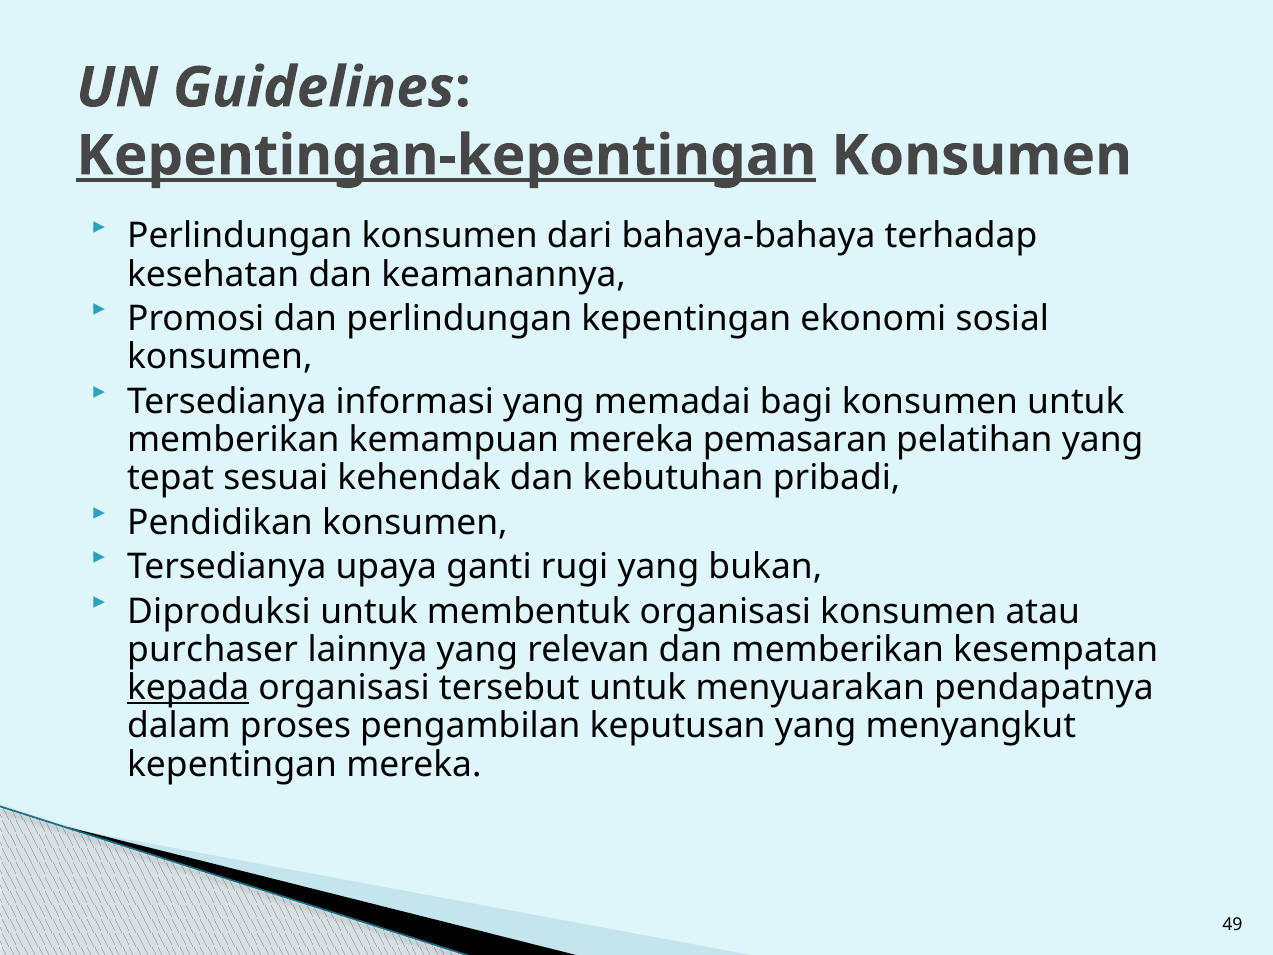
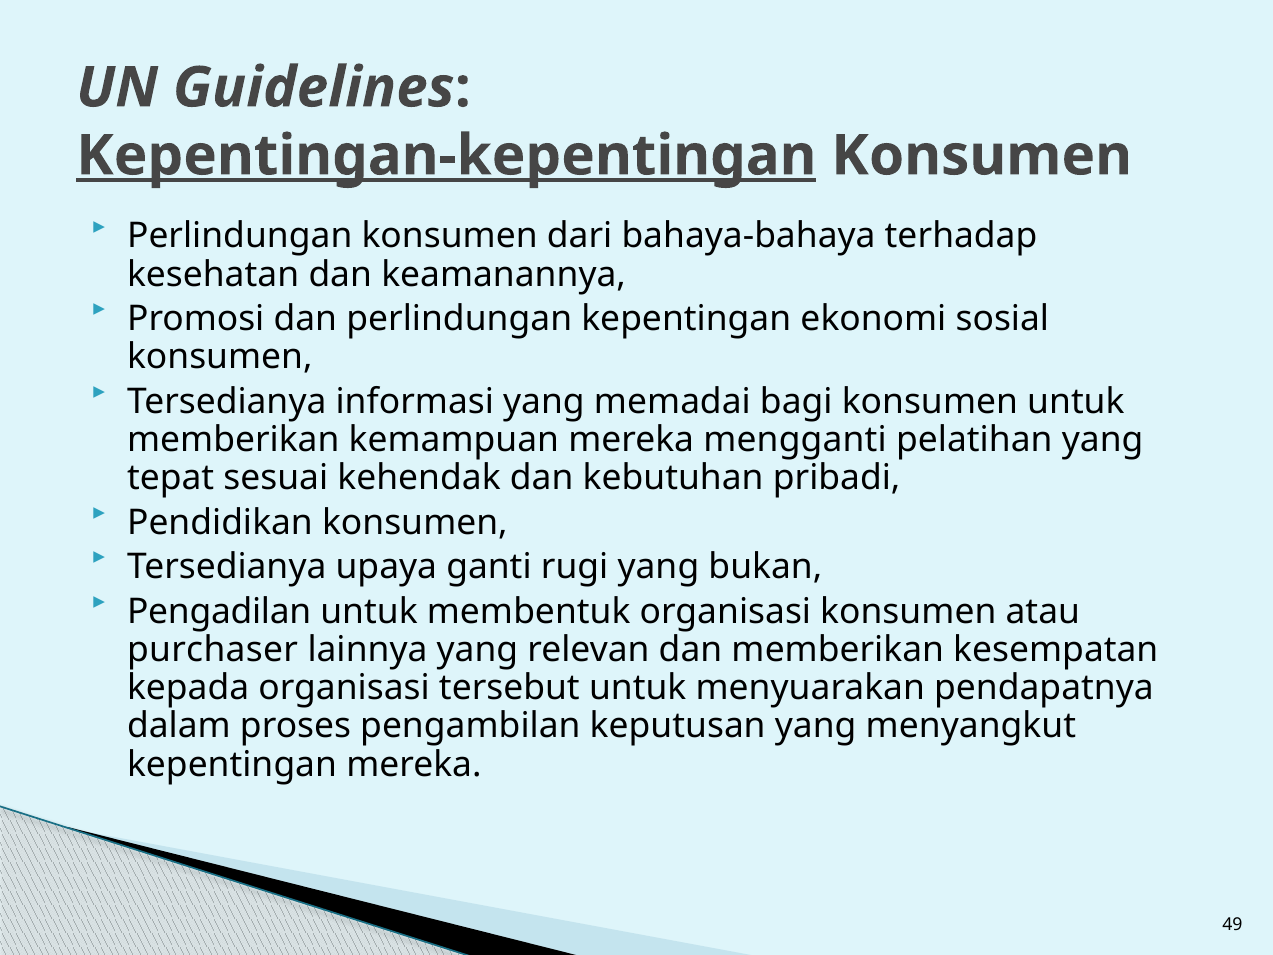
pemasaran: pemasaran -> mengganti (795, 440)
Diproduksi: Diproduksi -> Pengadilan (219, 611)
kepada underline: present -> none (188, 688)
